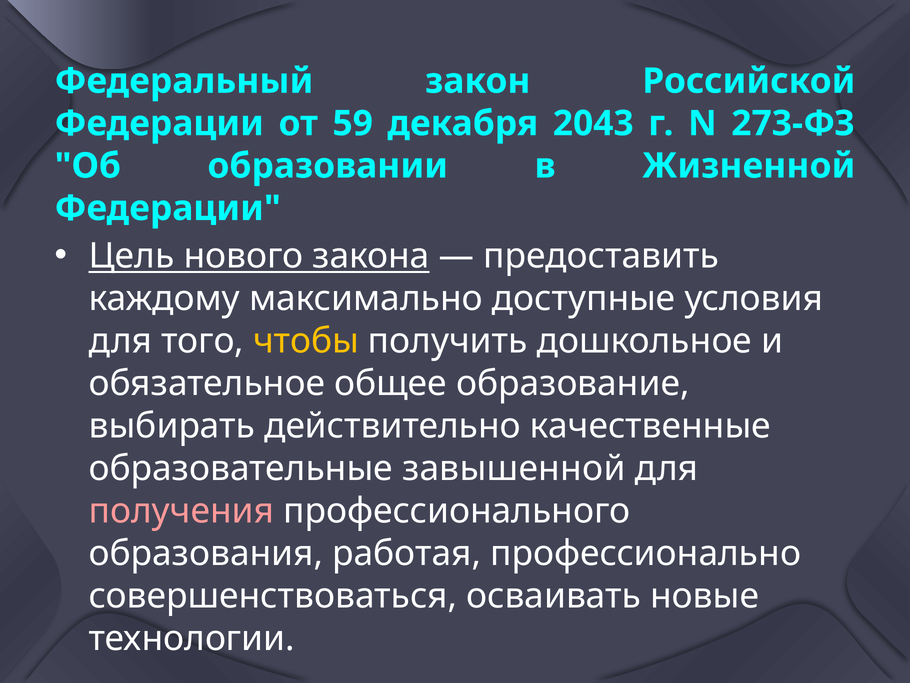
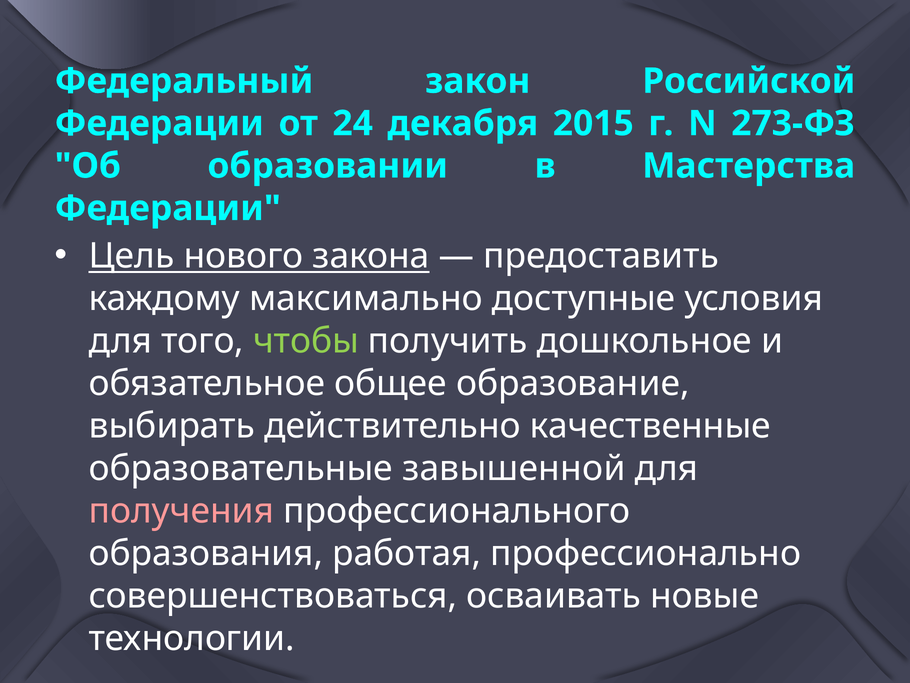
59: 59 -> 24 (353, 123)
2043: 2043 -> 2015 (593, 123)
Жизненной: Жизненной -> Мастерства (749, 166)
чтобы colour: yellow -> light green (306, 341)
